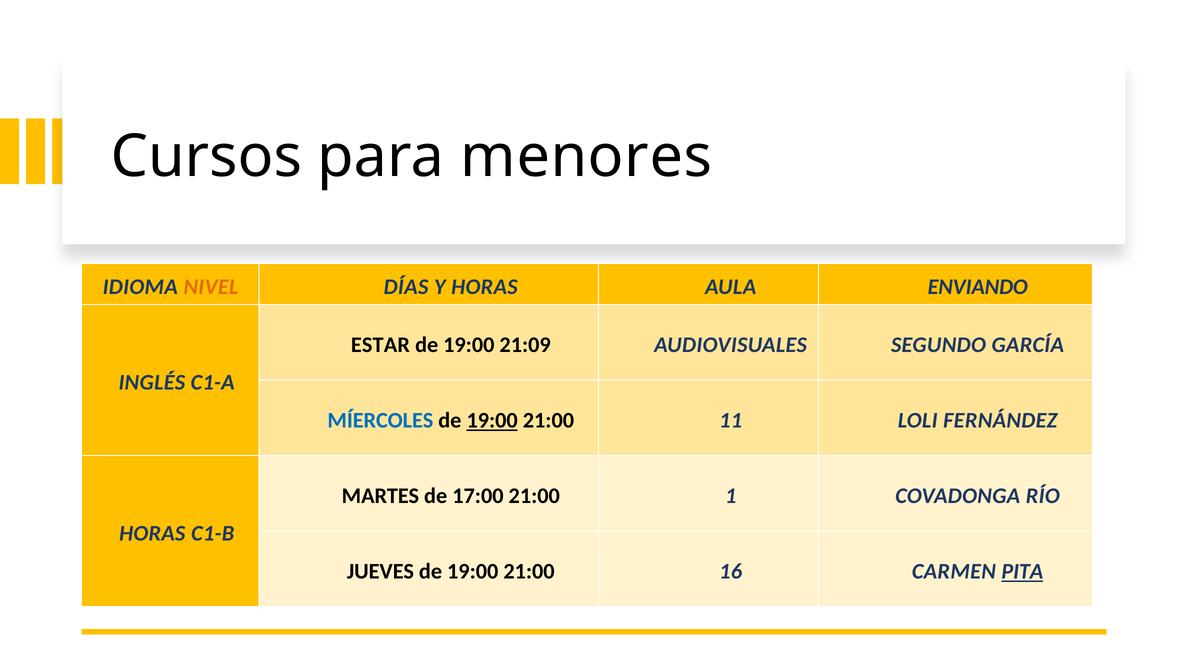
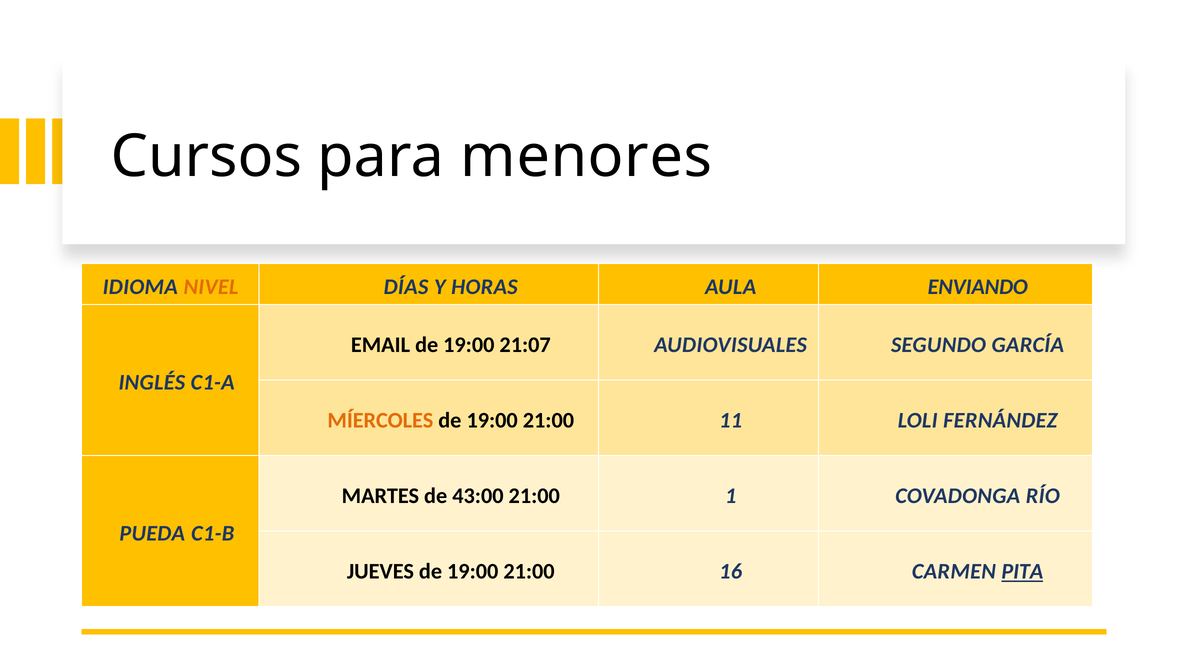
ESTAR: ESTAR -> EMAIL (380, 345)
21:09: 21:09 -> 21:07 (525, 345)
MÍERCOLES colour: blue -> orange (380, 421)
19:00 underline: present -> none (492, 421)
17:00: 17:00 -> 43:00 (478, 496)
HORAS: HORAS -> PUEDA (152, 533)
